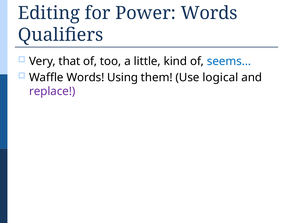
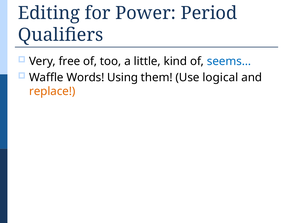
Power Words: Words -> Period (209, 13)
that: that -> free (69, 61)
replace colour: purple -> orange (52, 92)
